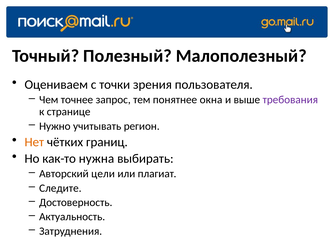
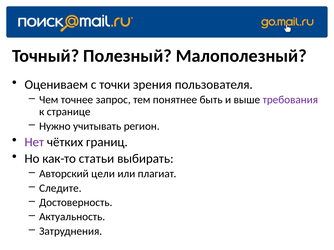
окна: окна -> быть (211, 100)
Нет colour: orange -> purple (34, 142)
нужна: нужна -> статьи (96, 159)
